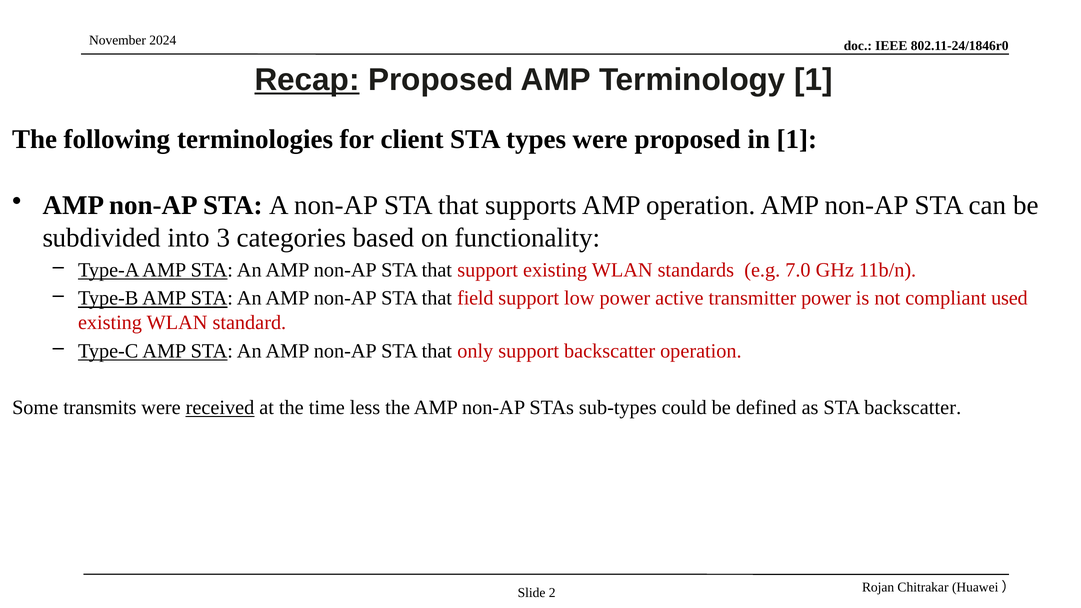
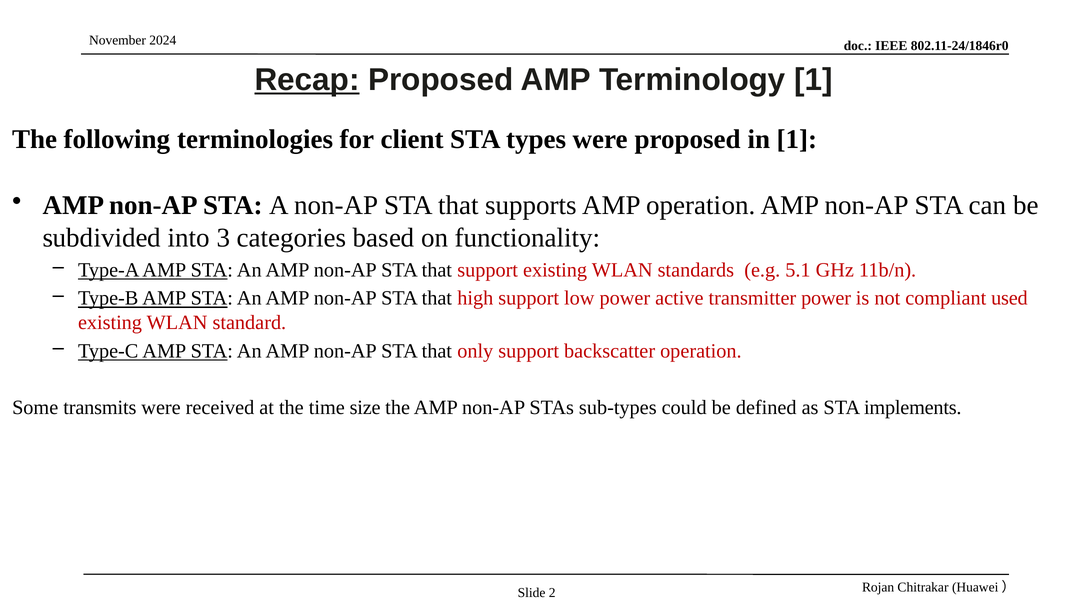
7.0: 7.0 -> 5.1 (798, 270)
field: field -> high (475, 298)
received underline: present -> none (220, 408)
less: less -> size (365, 408)
STA backscatter: backscatter -> implements (913, 408)
